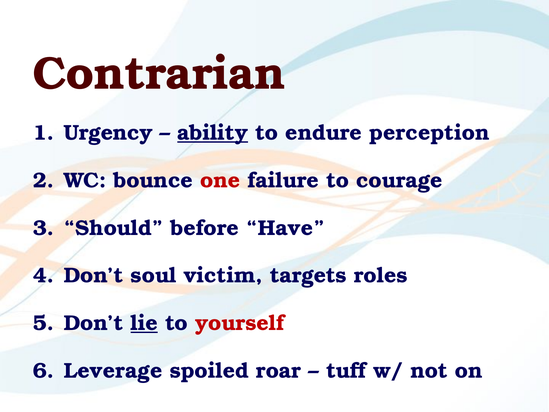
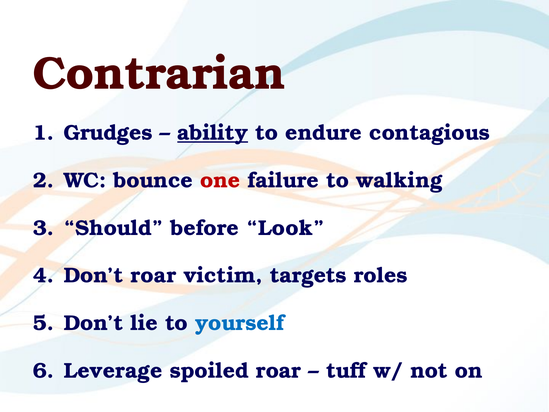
Urgency: Urgency -> Grudges (108, 133)
perception: perception -> contagious (430, 133)
courage: courage -> walking (399, 180)
Have: Have -> Look (286, 228)
Don’t soul: soul -> roar (153, 275)
lie underline: present -> none (144, 323)
yourself colour: red -> blue (240, 323)
